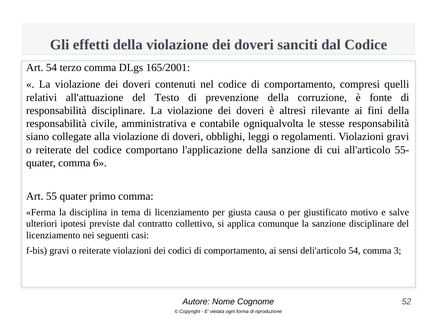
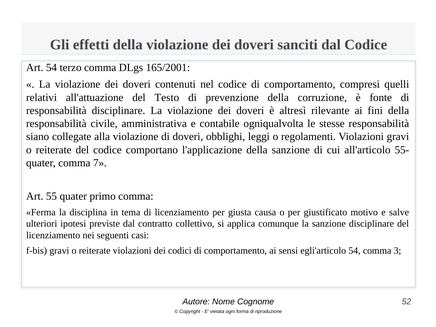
6: 6 -> 7 (100, 163)
deli'articolo: deli'articolo -> egli'articolo (323, 251)
